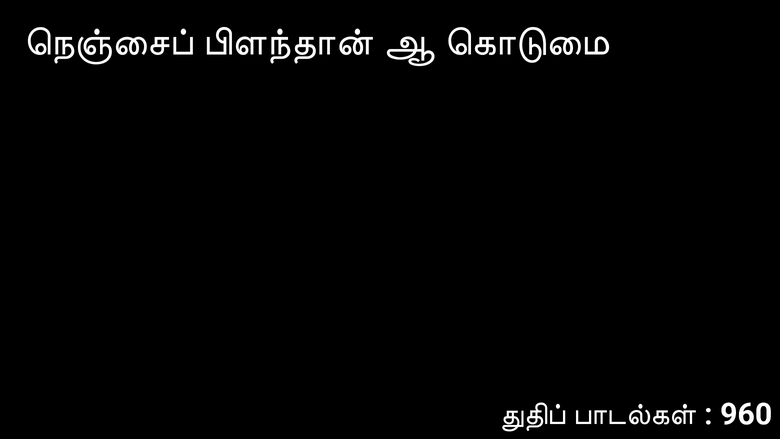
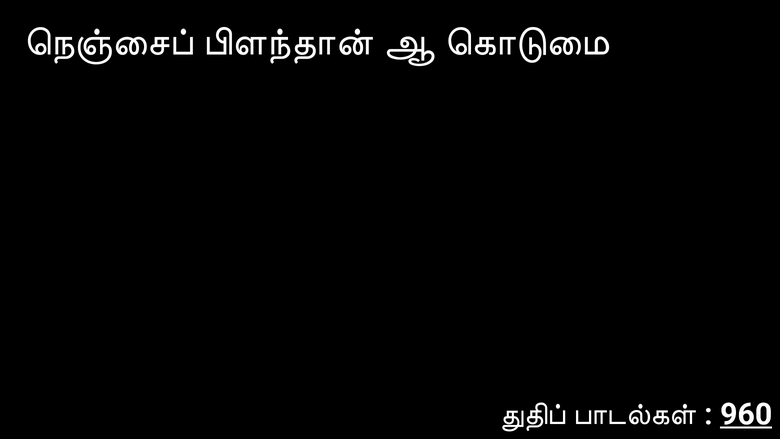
960 underline: none -> present (746, 414)
